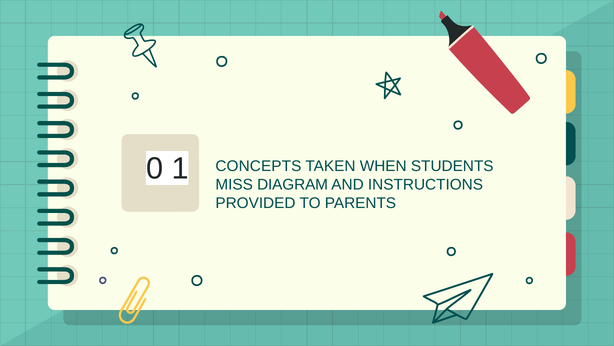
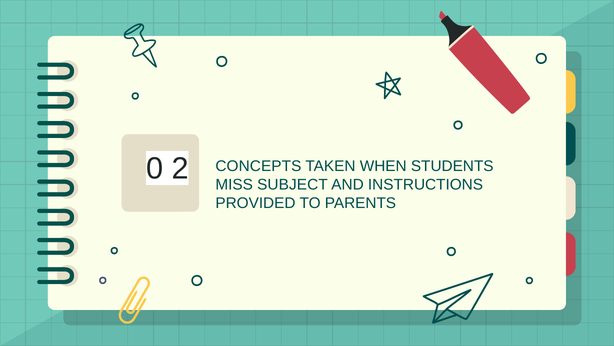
1: 1 -> 2 (180, 168)
DIAGRAM: DIAGRAM -> SUBJECT (292, 184)
